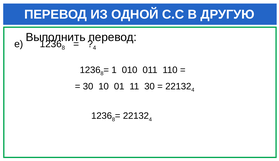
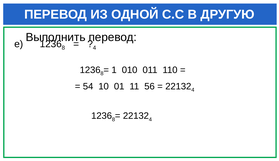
30: 30 -> 54 (88, 86)
11 30: 30 -> 56 (150, 86)
